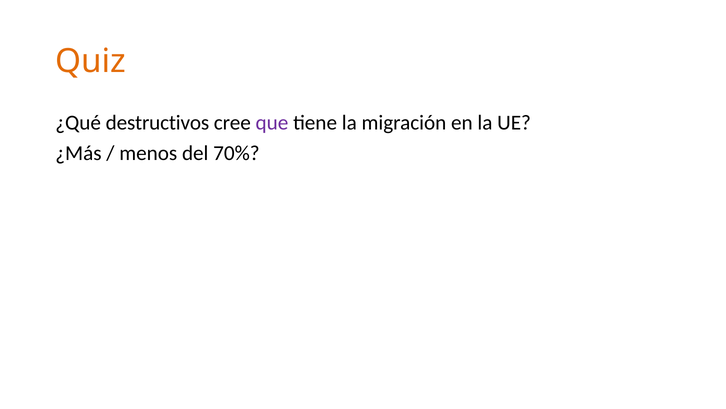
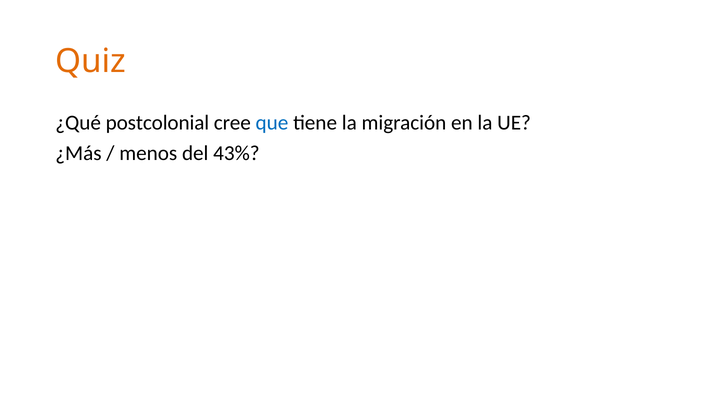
destructivos: destructivos -> postcolonial (157, 123)
que colour: purple -> blue (272, 123)
70%: 70% -> 43% (236, 153)
